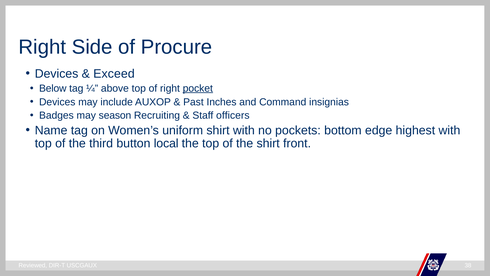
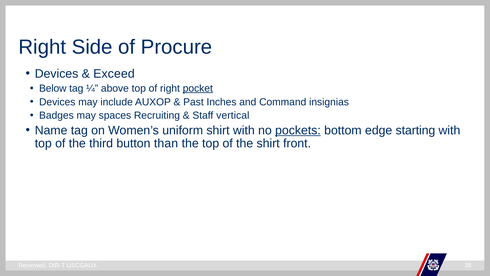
season: season -> spaces (115, 115)
officers: officers -> vertical (233, 115)
pockets underline: none -> present (298, 130)
highest: highest -> starting (415, 130)
local: local -> than (166, 143)
